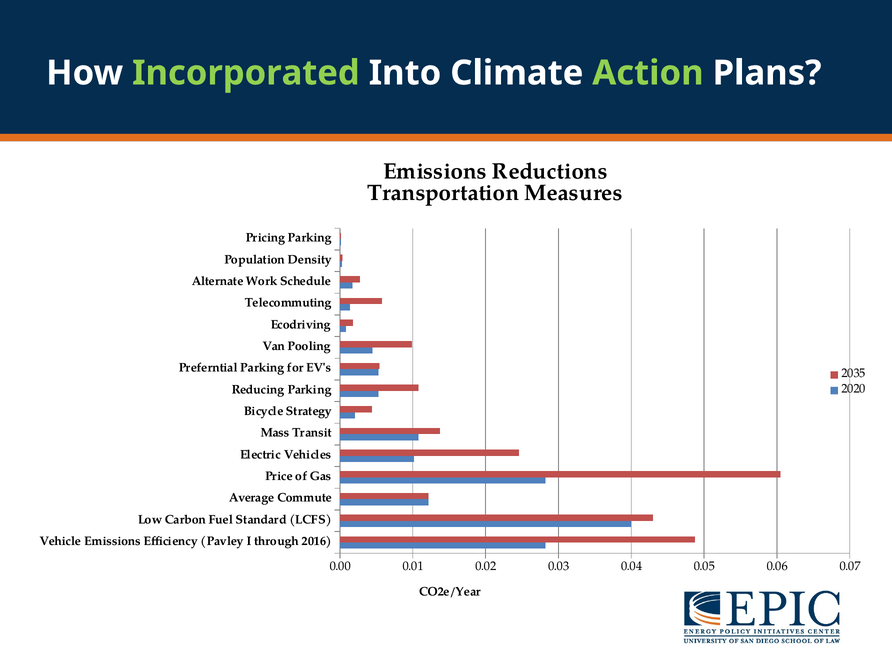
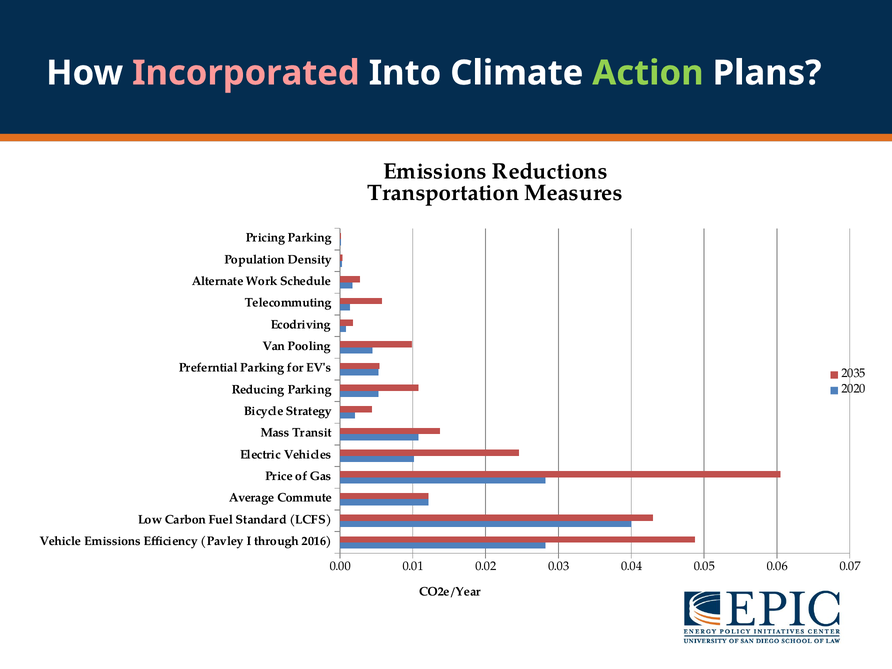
Incorporated colour: light green -> pink (246, 73)
